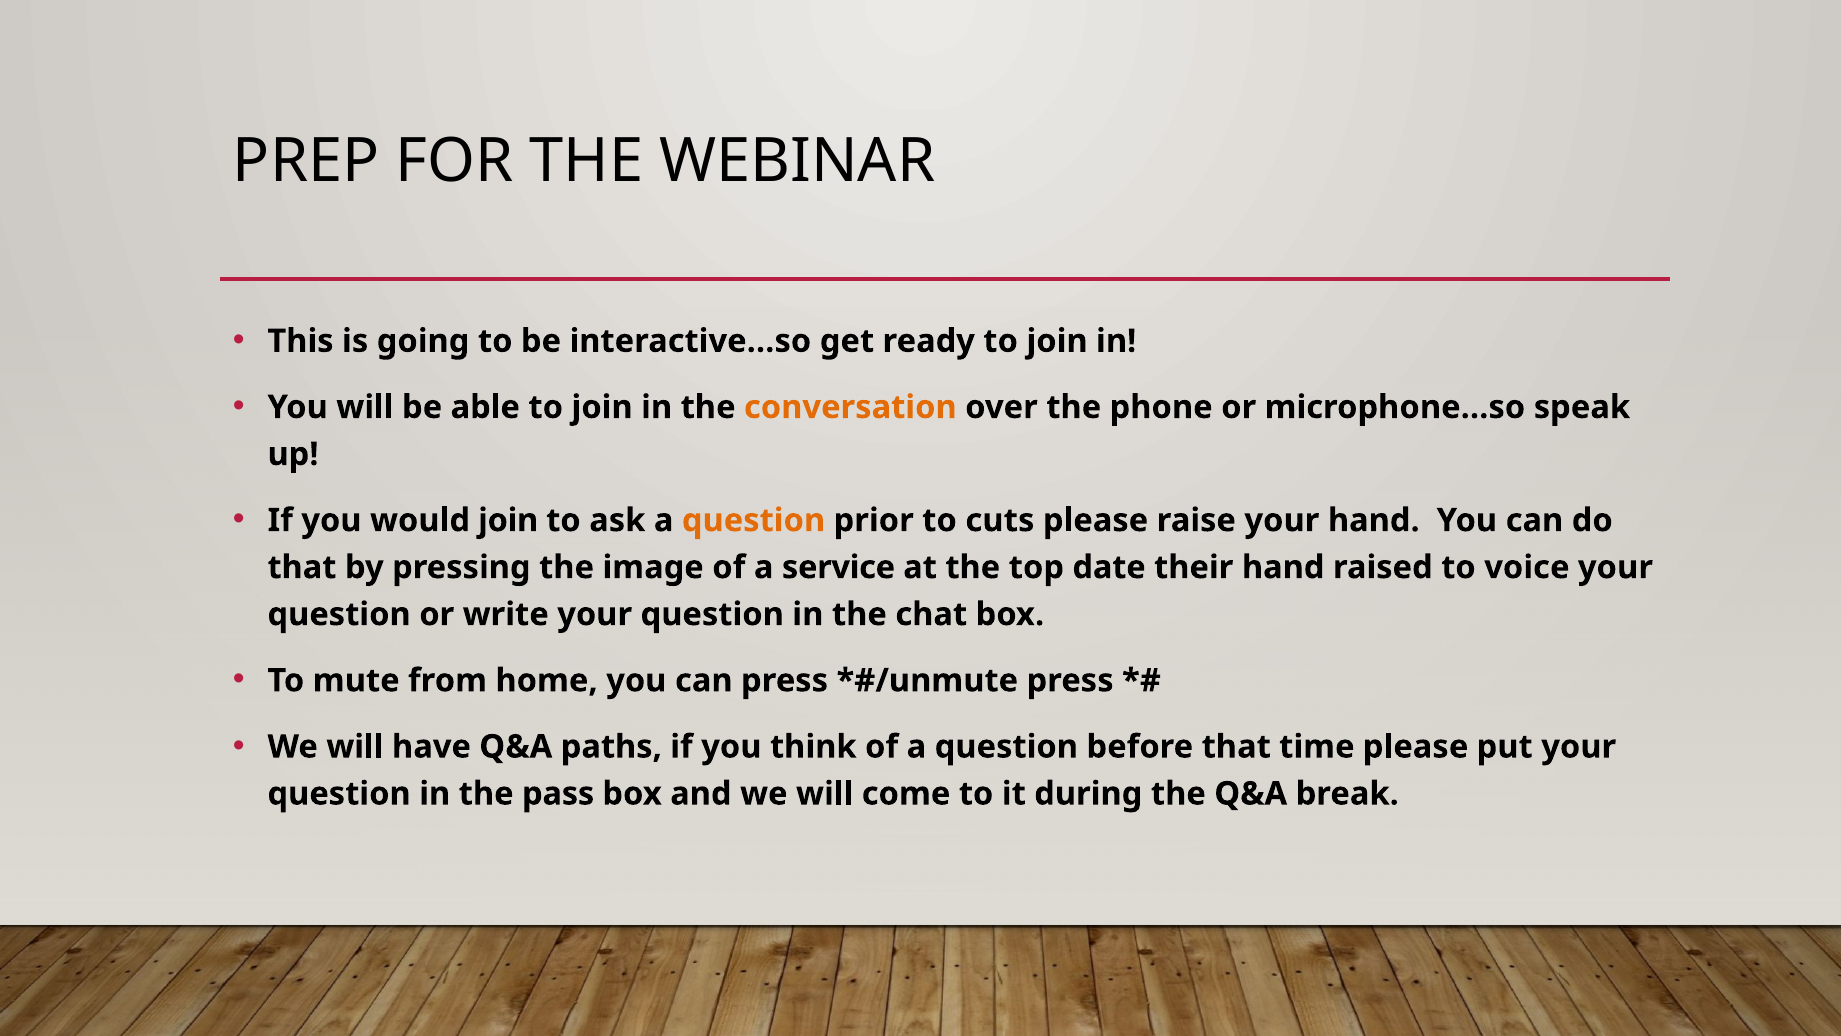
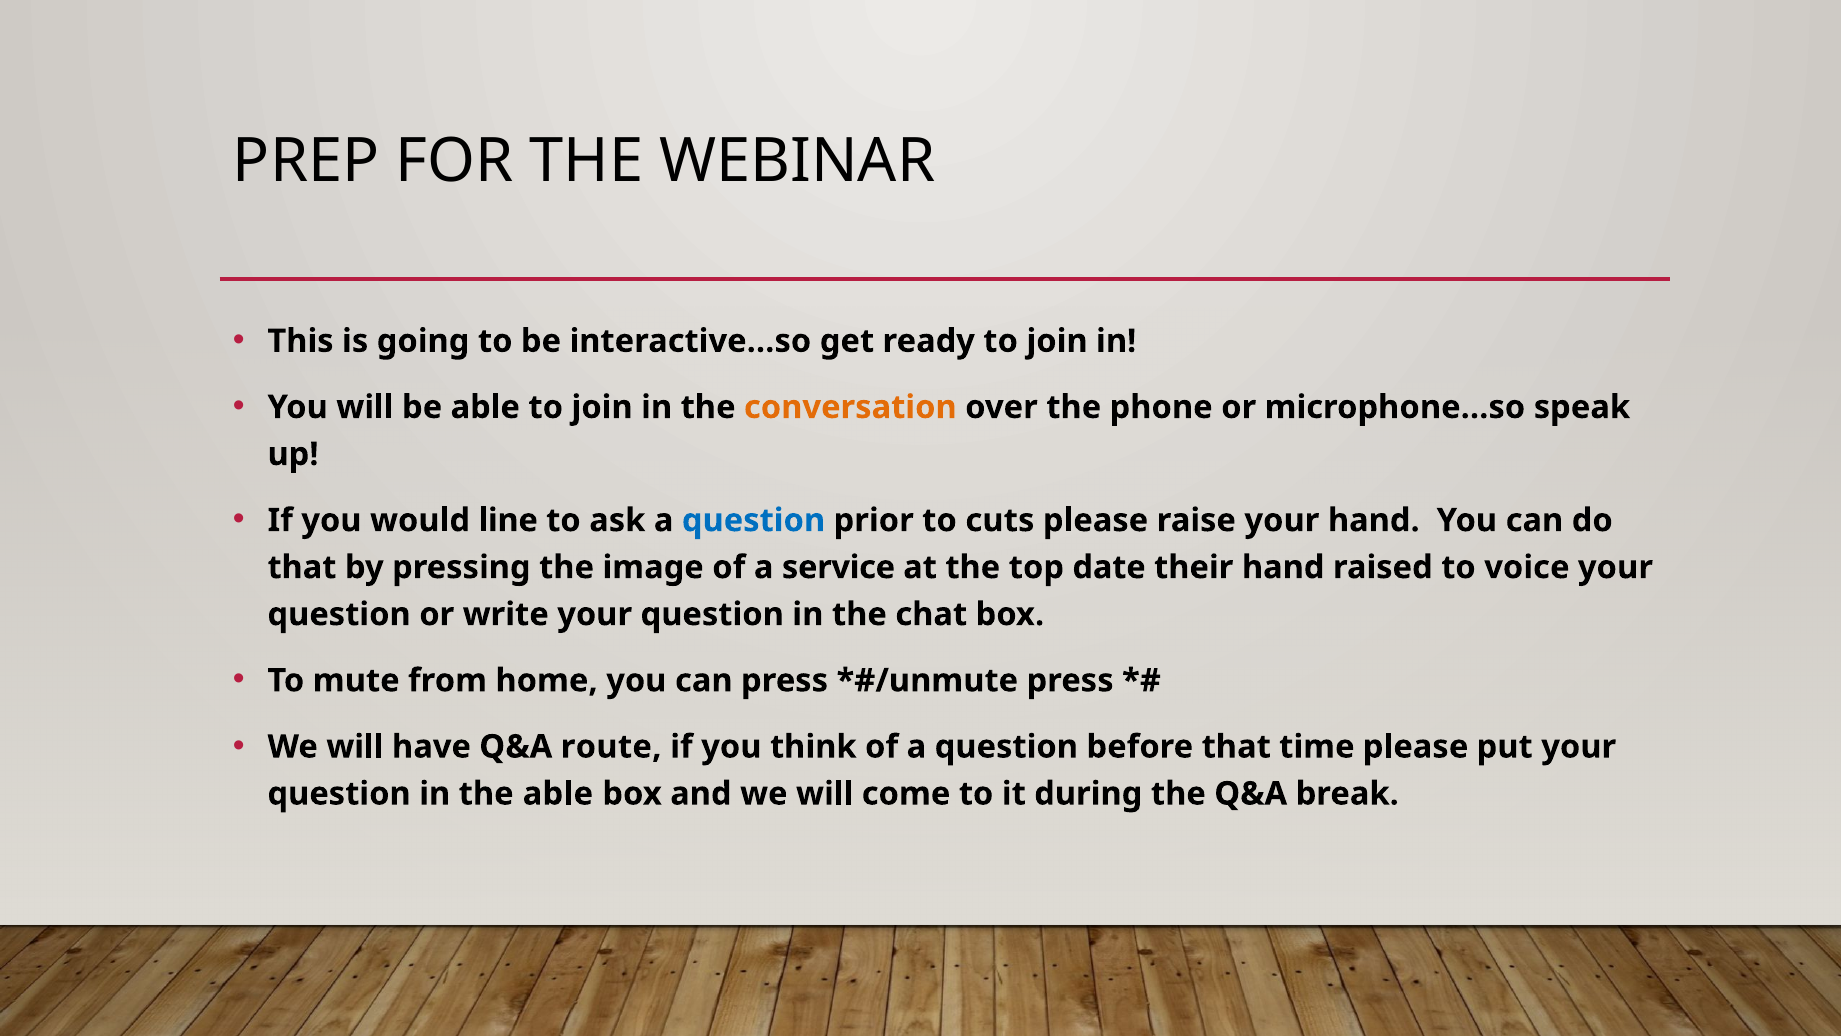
would join: join -> line (508, 520)
question colour: orange -> blue (754, 520)
paths: paths -> route (611, 746)
the pass: pass -> able (558, 793)
